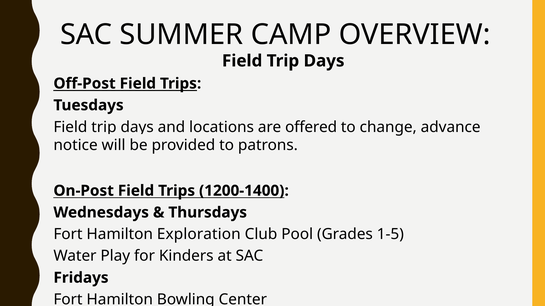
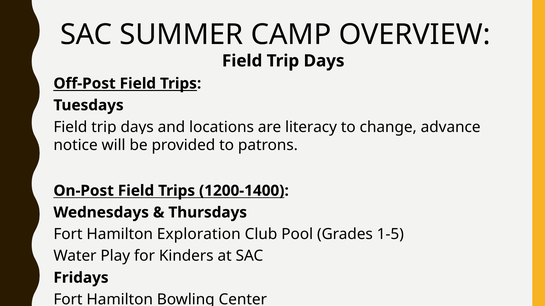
offered: offered -> literacy (311, 127)
